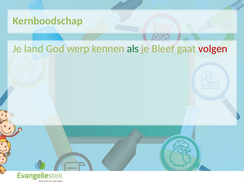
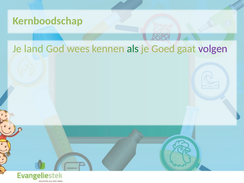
werp: werp -> wees (78, 49)
Bleef: Bleef -> Goed (163, 49)
volgen colour: red -> purple (213, 49)
